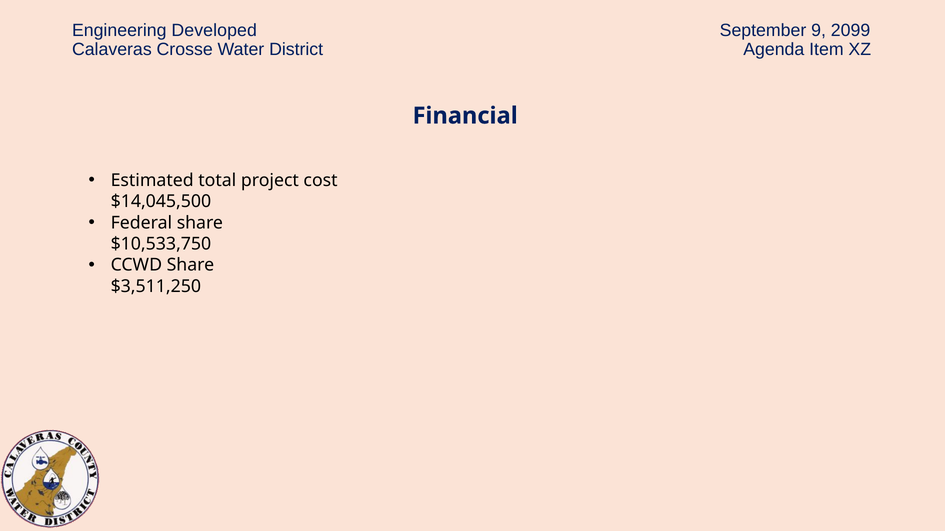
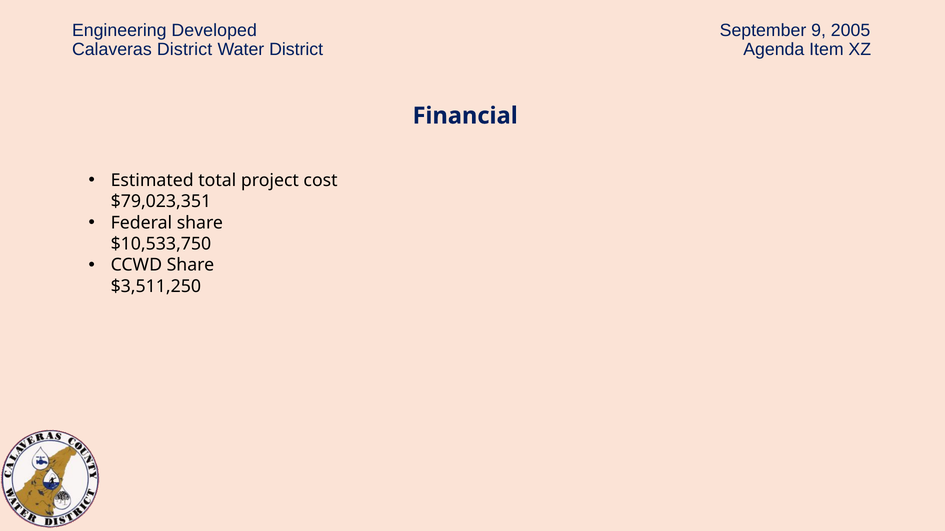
2099: 2099 -> 2005 (851, 30)
Calaveras Crosse: Crosse -> District (185, 50)
$14,045,500: $14,045,500 -> $79,023,351 (161, 202)
